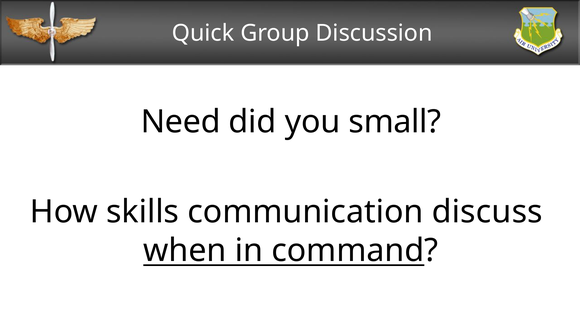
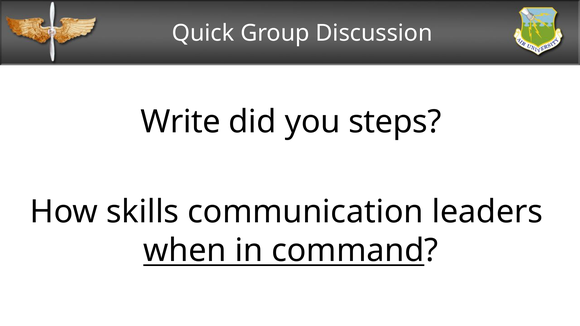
Need: Need -> Write (181, 122)
small: small -> steps (395, 122)
discuss: discuss -> leaders (487, 212)
